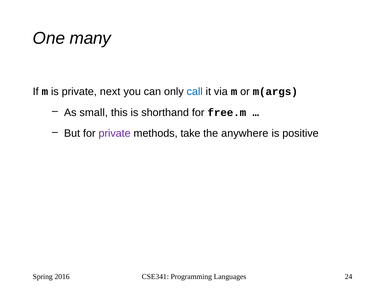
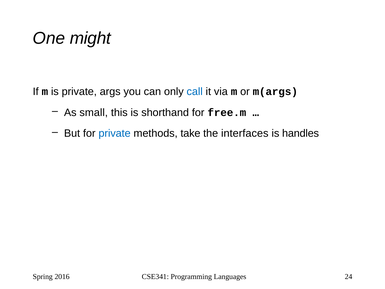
many: many -> might (90, 38)
next: next -> args (110, 91)
private colour: purple -> blue (115, 133)
anywhere: anywhere -> interfaces (245, 133)
positive: positive -> handles (301, 133)
